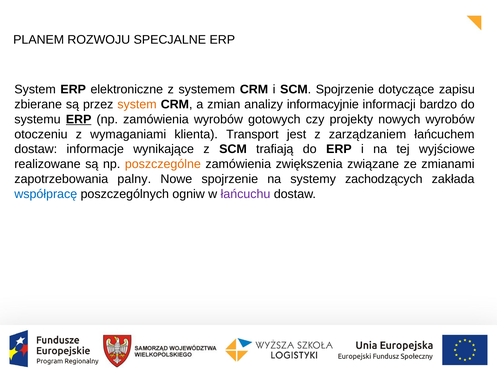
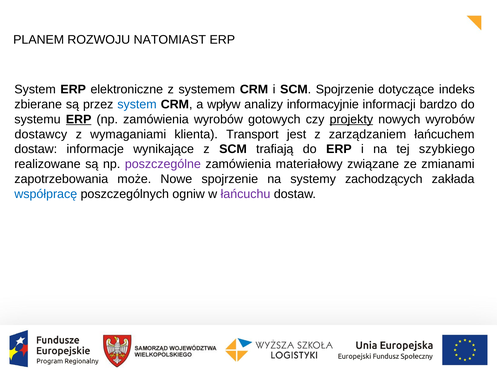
SPECJALNE: SPECJALNE -> NATOMIAST (170, 40)
zapisu: zapisu -> indeks (457, 89)
system colour: orange -> blue (137, 104)
zmian: zmian -> wpływ (224, 104)
projekty underline: none -> present (351, 119)
otoczeniu: otoczeniu -> dostawcy (41, 134)
wyjściowe: wyjściowe -> szybkiego (447, 149)
poszczególne colour: orange -> purple (163, 164)
zwiększenia: zwiększenia -> materiałowy (309, 164)
palny: palny -> może (134, 179)
